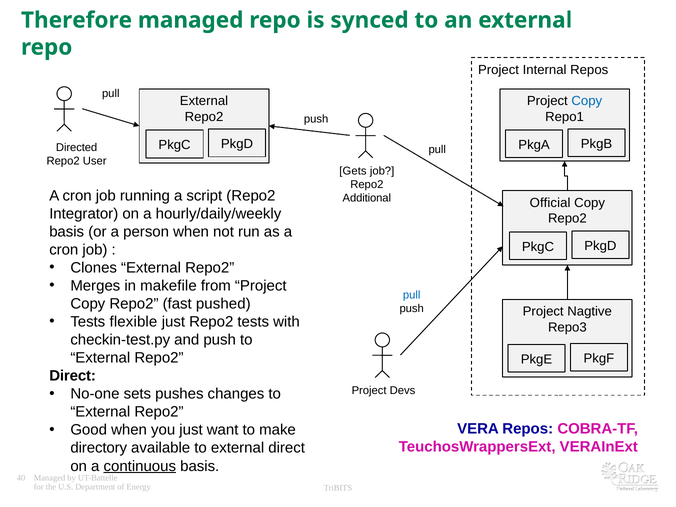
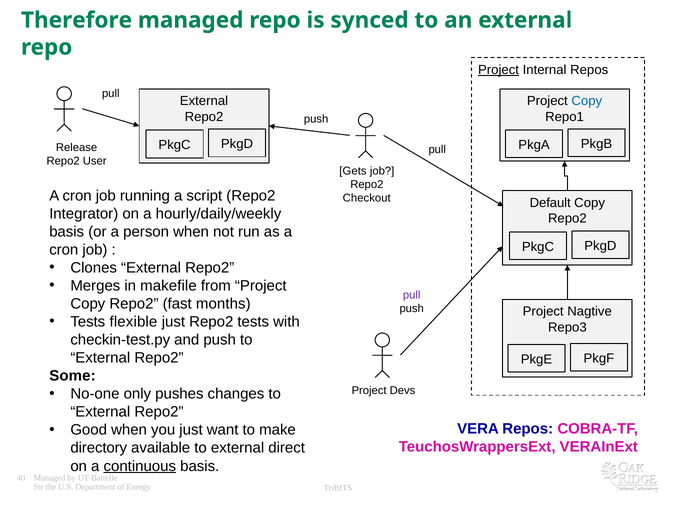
Project underline: none -> present (499, 70)
Directed: Directed -> Release (77, 147)
Additional: Additional -> Checkout (367, 198)
Official: Official -> Default (550, 203)
pull colour: blue -> purple (412, 295)
pushed: pushed -> months (223, 304)
Direct: Direct -> Some (72, 376)
sets: sets -> only (137, 394)
